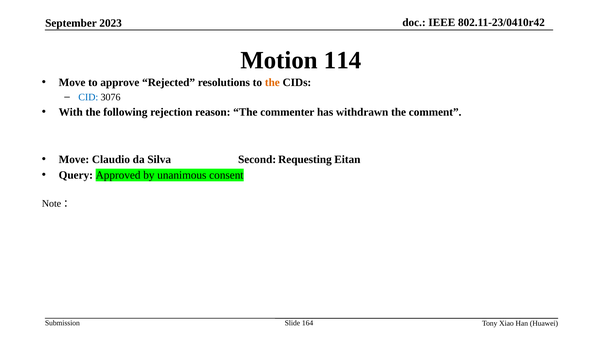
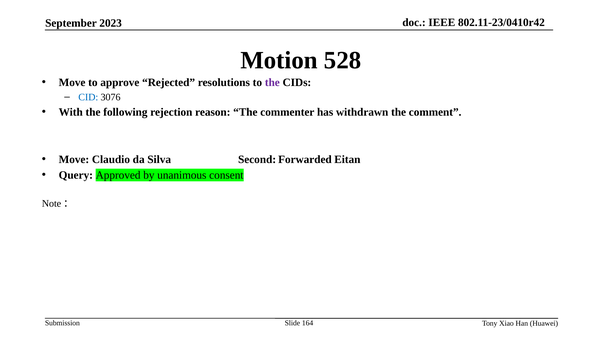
114: 114 -> 528 (343, 60)
the colour: orange -> purple (272, 82)
Requesting: Requesting -> Forwarded (305, 159)
